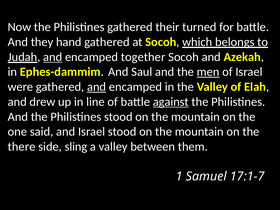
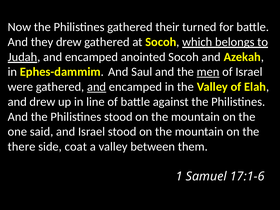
they hand: hand -> drew (69, 42)
and underline: present -> none (53, 57)
together: together -> anointed (143, 57)
against underline: present -> none (171, 102)
sling: sling -> coat (76, 147)
17:1-7: 17:1-7 -> 17:1-6 (247, 176)
